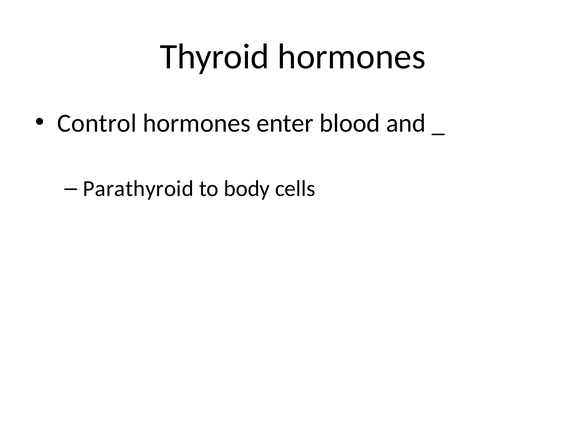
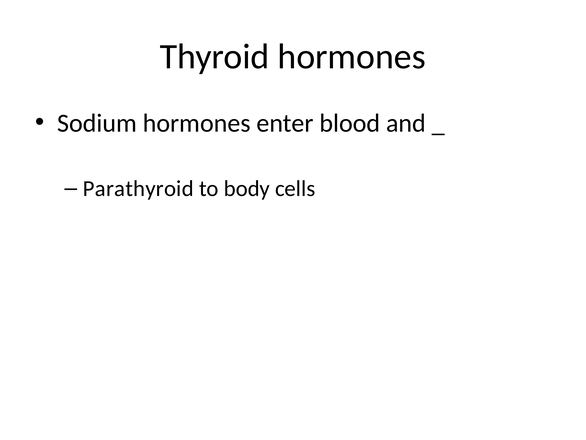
Control: Control -> Sodium (97, 123)
